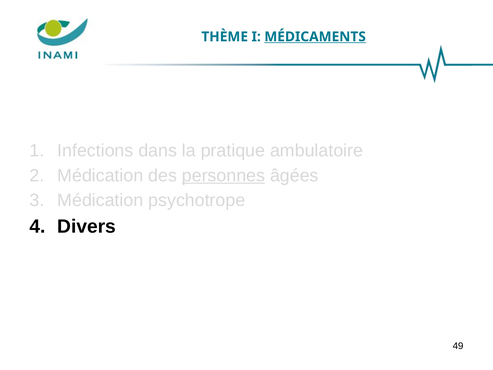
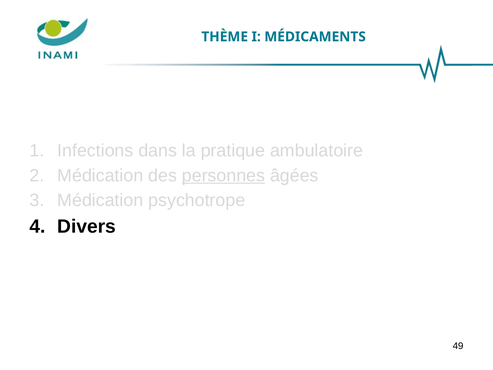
MÉDICAMENTS underline: present -> none (315, 37)
